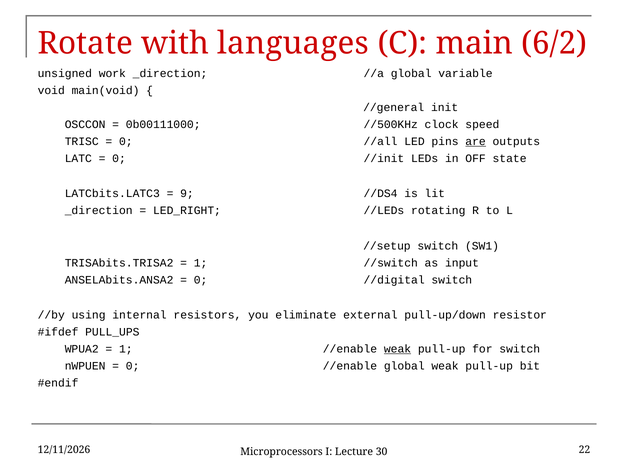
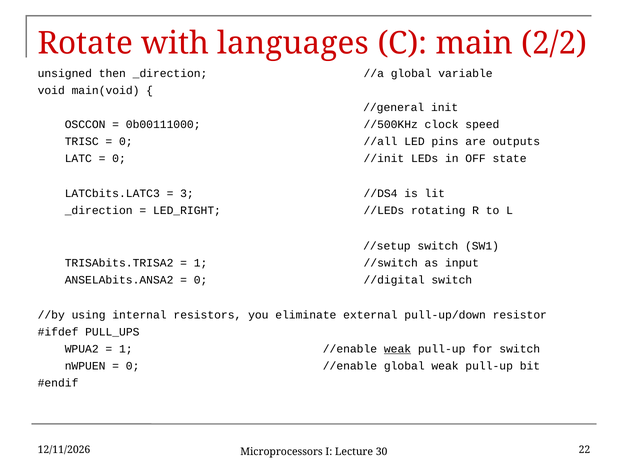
6/2: 6/2 -> 2/2 (554, 43)
work: work -> then (112, 74)
are underline: present -> none (476, 141)
9: 9 -> 3 (187, 194)
